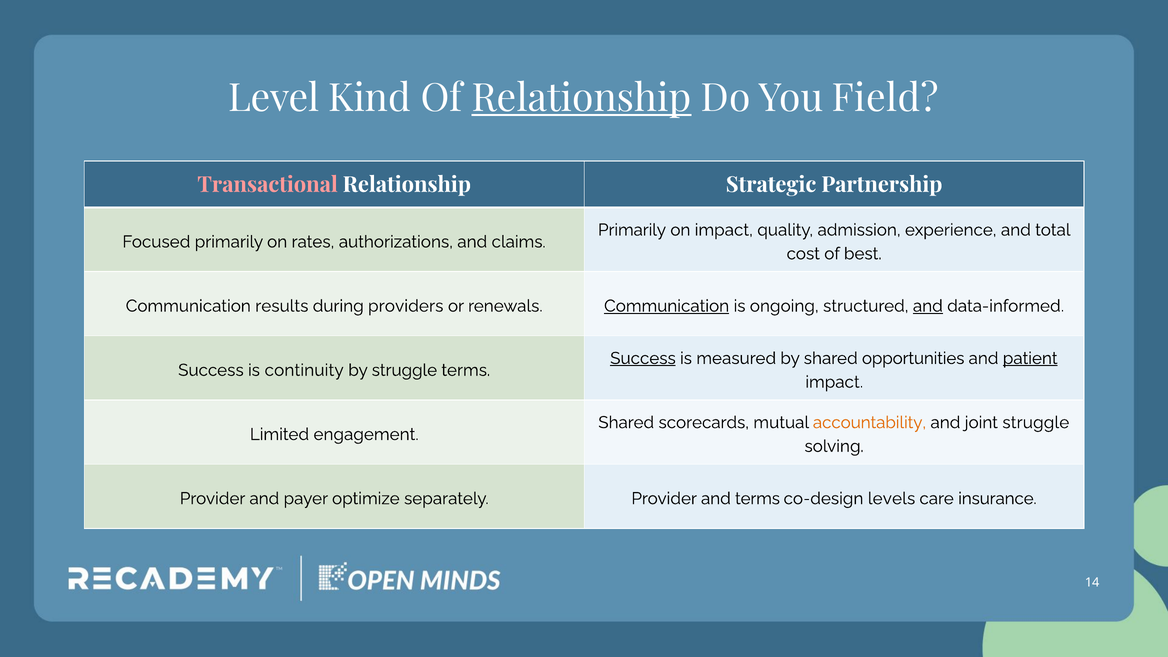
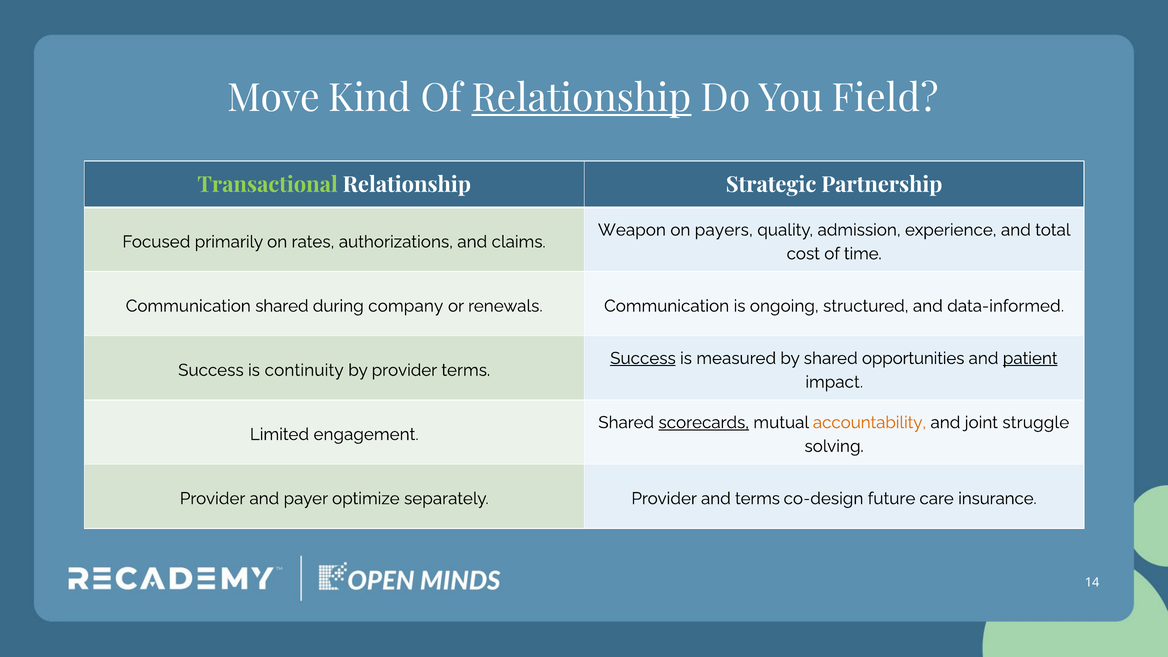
Level: Level -> Move (274, 98)
Transactional colour: pink -> light green (268, 185)
Primarily: Primarily -> Weapon (632, 230)
on impact: impact -> payers (724, 230)
best: best -> time (863, 254)
Communication results: results -> shared (282, 306)
providers: providers -> company (406, 306)
Communication underline: present -> none (667, 306)
and underline: present -> none (928, 306)
by struggle: struggle -> provider (404, 370)
scorecards underline: none -> present (704, 423)
levels: levels -> future (892, 499)
